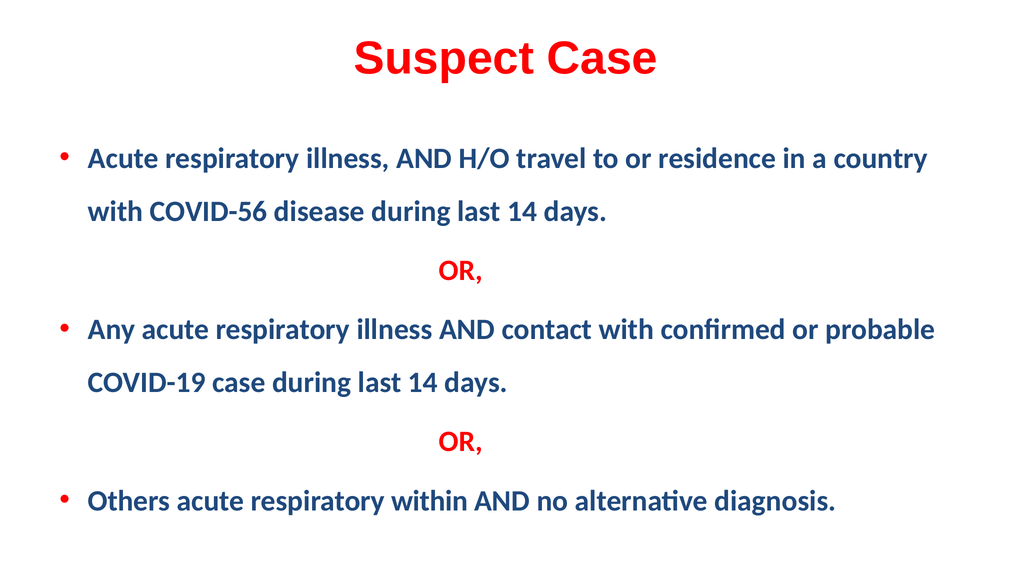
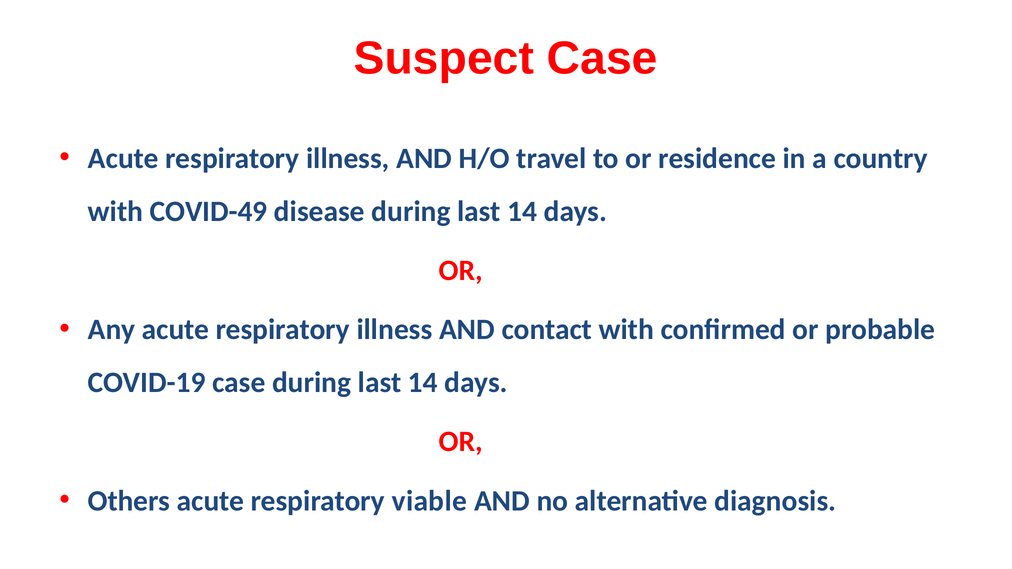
COVID-56: COVID-56 -> COVID-49 (209, 212)
within: within -> viable (429, 501)
